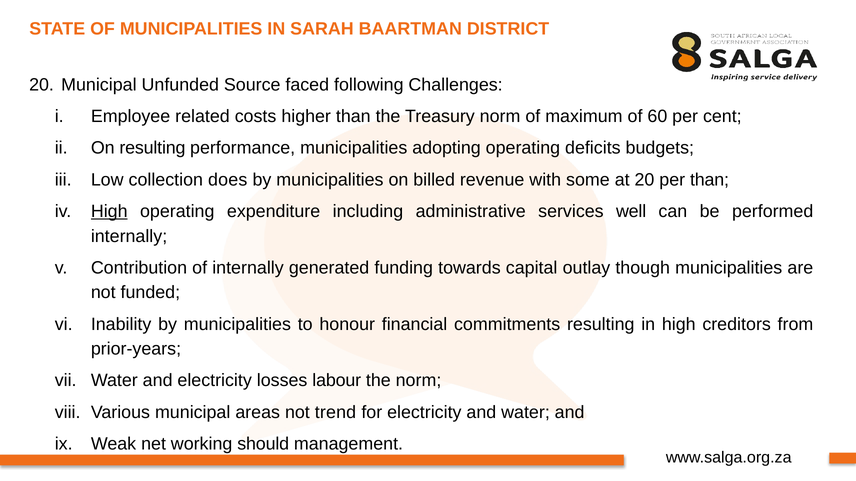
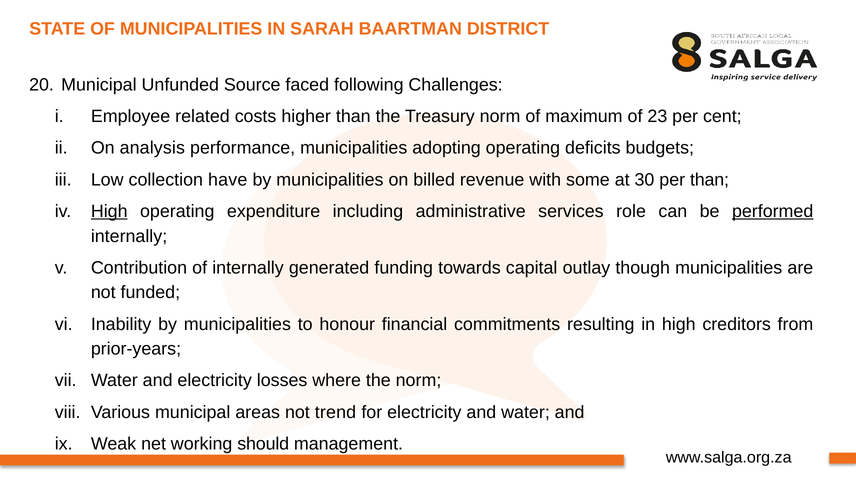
60: 60 -> 23 (657, 117)
On resulting: resulting -> analysis (152, 148)
does: does -> have (228, 180)
at 20: 20 -> 30 (644, 180)
well: well -> role (631, 212)
performed underline: none -> present (773, 212)
labour: labour -> where (337, 381)
